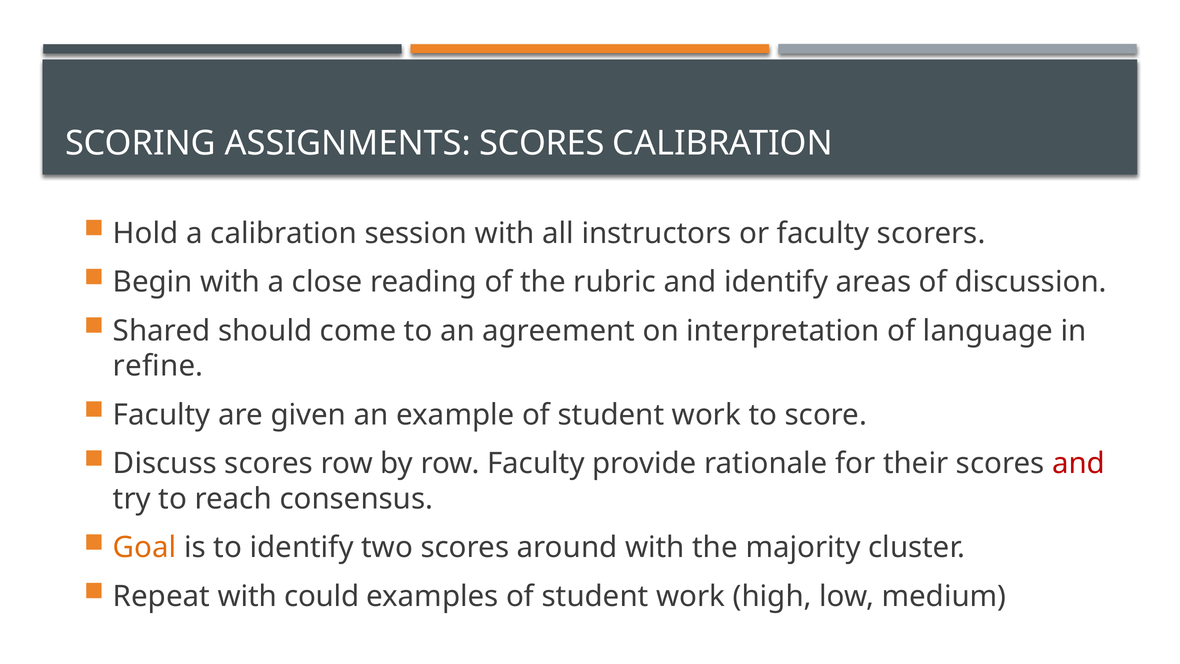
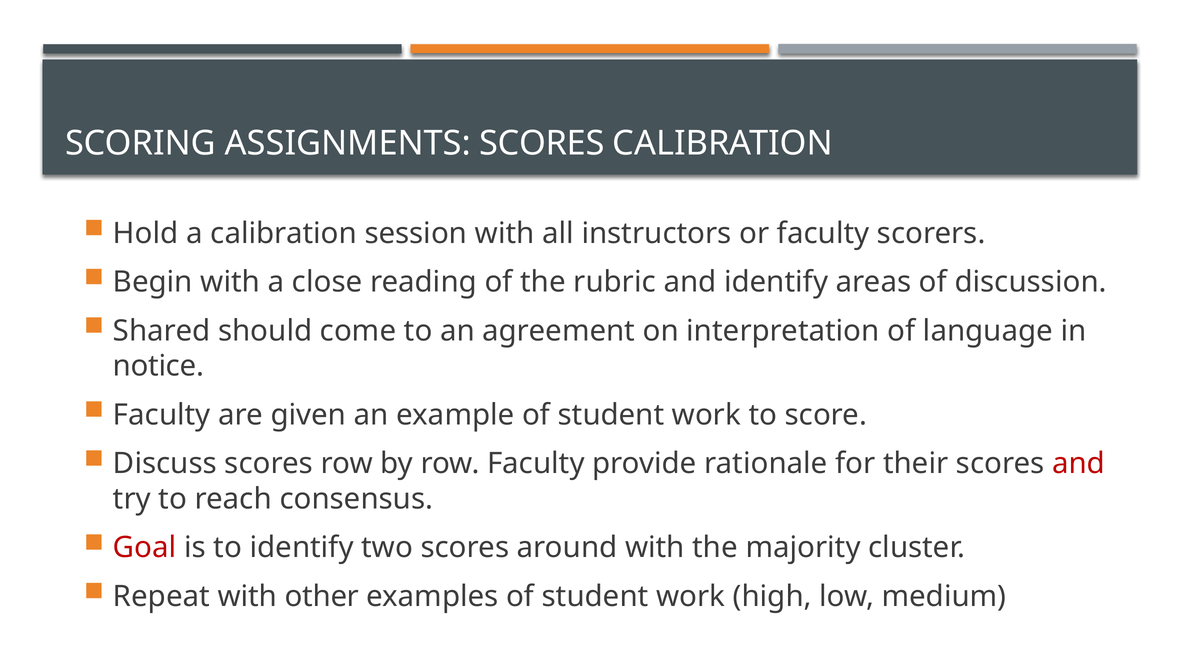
refine: refine -> notice (158, 366)
Goal colour: orange -> red (145, 547)
could: could -> other (322, 596)
